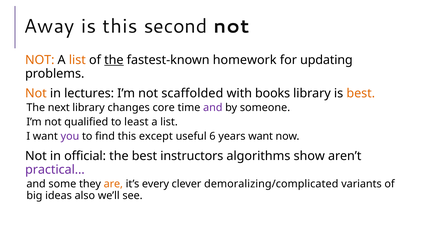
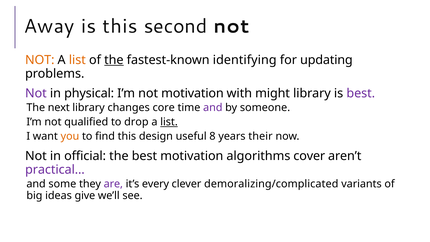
homework: homework -> identifying (245, 60)
Not colour: orange -> purple (36, 93)
lectures: lectures -> physical (89, 93)
not scaffolded: scaffolded -> motivation (192, 93)
books: books -> might (273, 93)
best colour: orange -> purple (361, 93)
least: least -> drop (136, 122)
list underline: none -> present (169, 122)
you colour: purple -> orange (70, 136)
except: except -> design (156, 136)
6: 6 -> 8 (212, 136)
years want: want -> their (260, 136)
best instructors: instructors -> motivation (192, 156)
show: show -> cover (309, 156)
are colour: orange -> purple (113, 184)
also: also -> give (85, 196)
